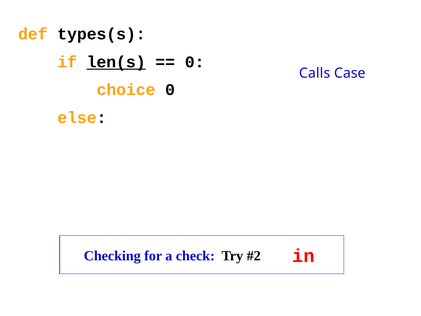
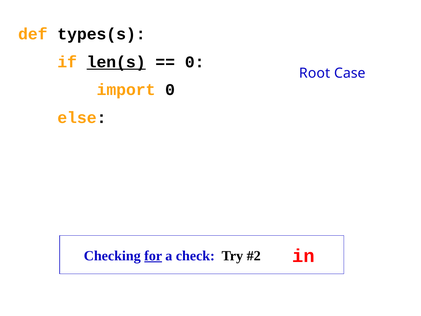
Calls: Calls -> Root (315, 73)
choice: choice -> import (126, 90)
for underline: none -> present (153, 256)
